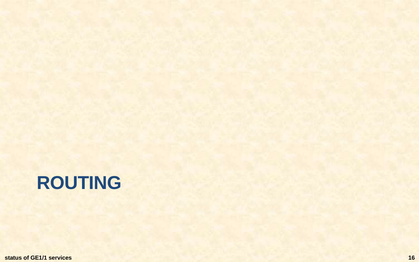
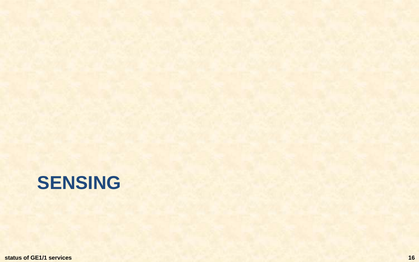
ROUTING: ROUTING -> SENSING (79, 183)
